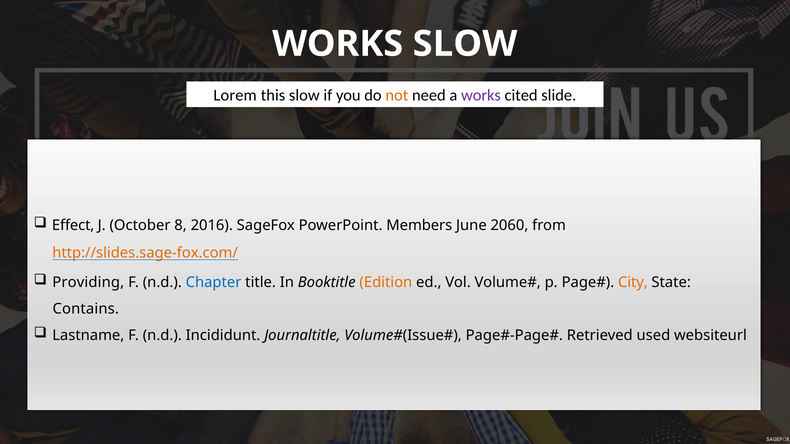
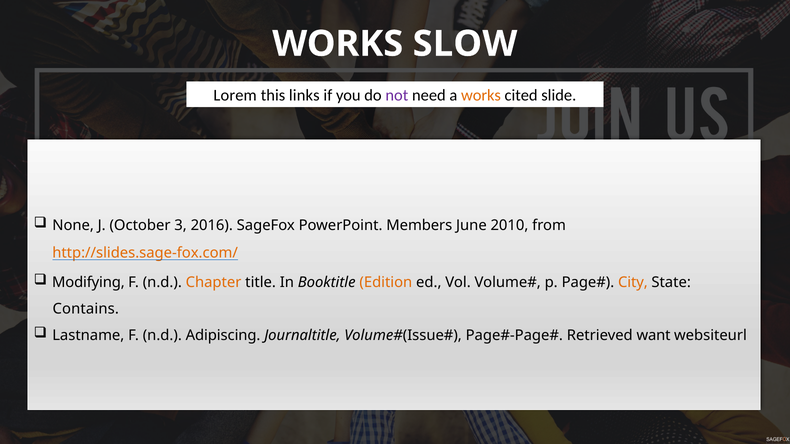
this slow: slow -> links (304, 95)
not colour: orange -> purple (397, 95)
works colour: purple -> orange (481, 95)
Effect: Effect -> None (73, 225)
8: 8 -> 3 (181, 225)
2060: 2060 -> 2010 (509, 225)
Providing: Providing -> Modifying (88, 282)
Chapter colour: blue -> orange (214, 282)
Incididunt: Incididunt -> Adipiscing (223, 336)
used: used -> want (654, 336)
